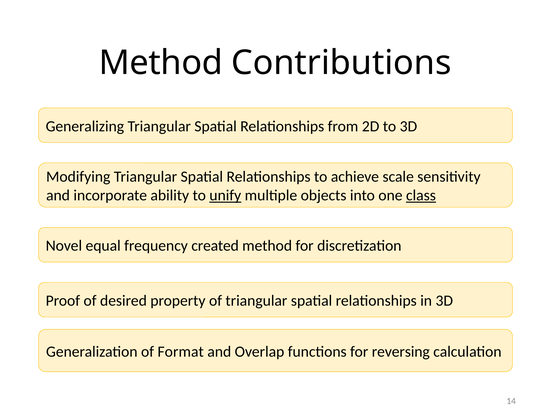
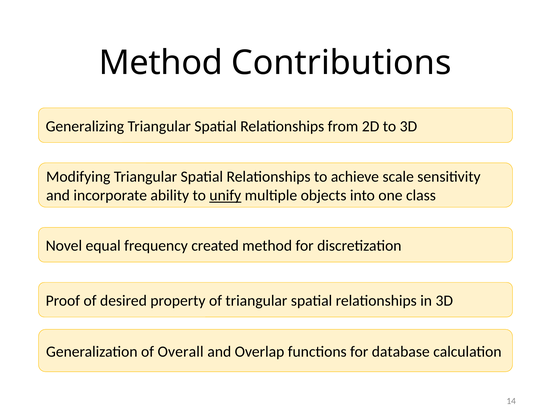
class underline: present -> none (421, 195)
Format: Format -> Overall (181, 352)
reversing: reversing -> database (401, 352)
